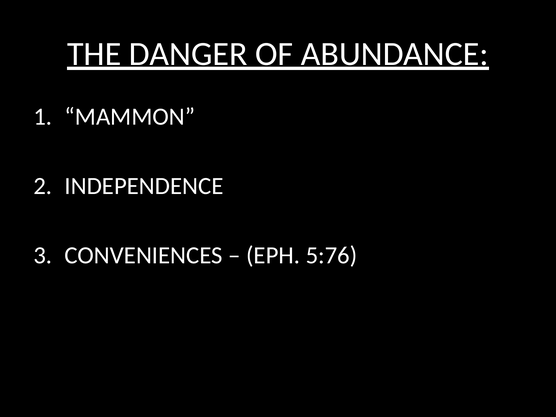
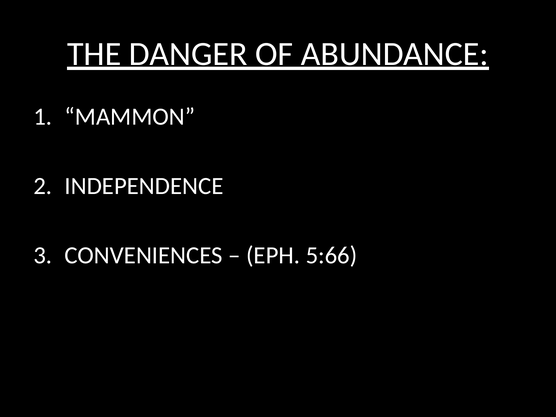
5:76: 5:76 -> 5:66 (331, 255)
